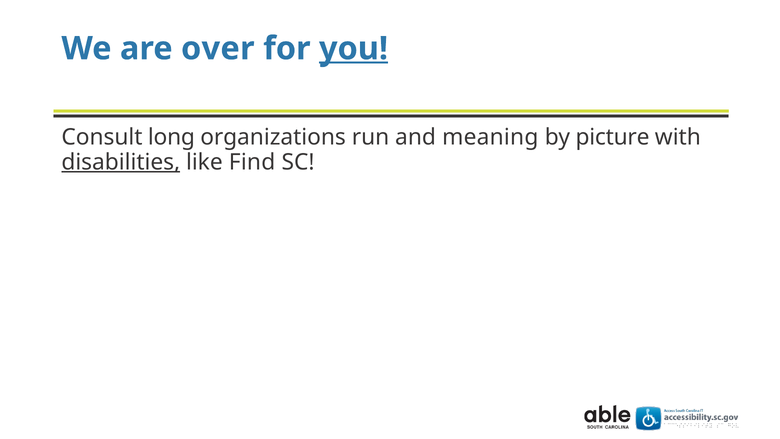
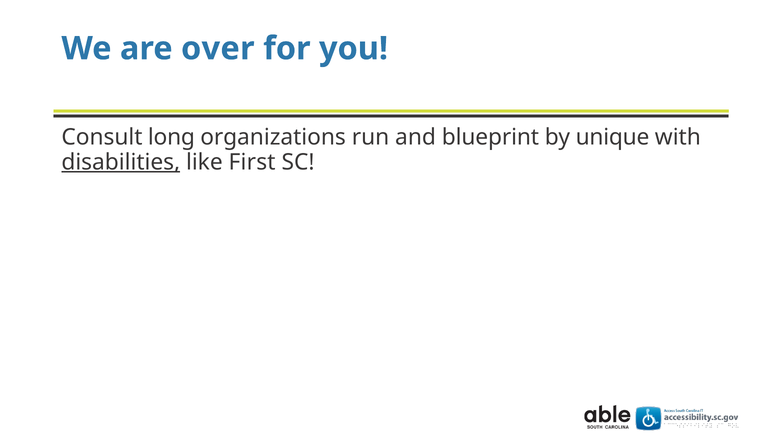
you underline: present -> none (354, 49)
meaning: meaning -> blueprint (490, 137)
picture: picture -> unique (613, 137)
Find: Find -> First (252, 162)
